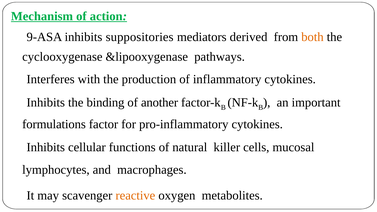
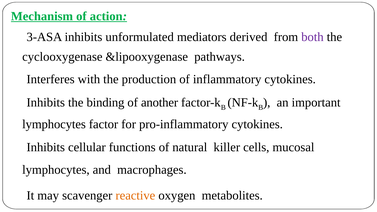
9-ASA: 9-ASA -> 3-ASA (44, 37)
suppositories: suppositories -> unformulated (140, 37)
both colour: orange -> purple (312, 37)
formulations: formulations -> lymphocytes (54, 124)
